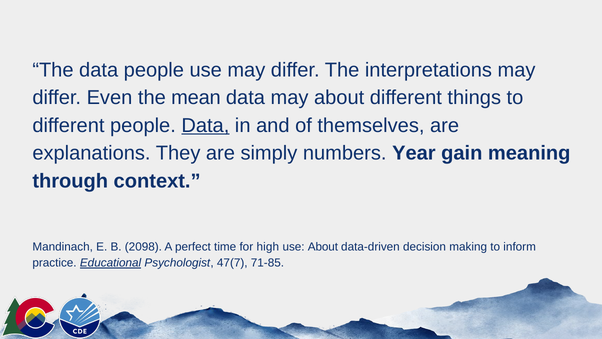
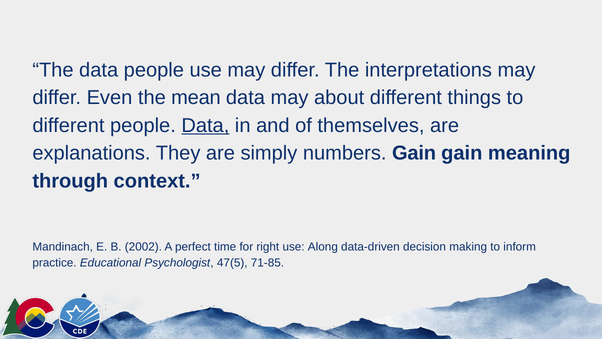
numbers Year: Year -> Gain (414, 153)
2098: 2098 -> 2002 (143, 246)
high: high -> right (268, 246)
use About: About -> Along (323, 246)
Educational underline: present -> none (111, 263)
47(7: 47(7 -> 47(5 (232, 263)
